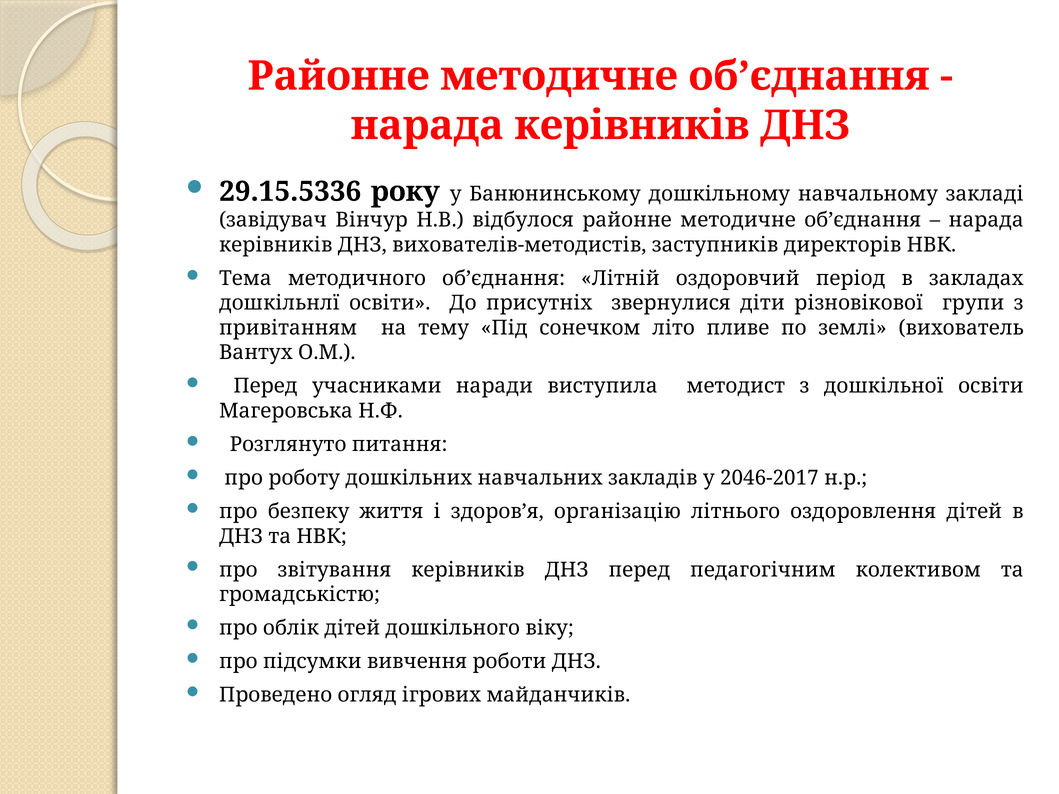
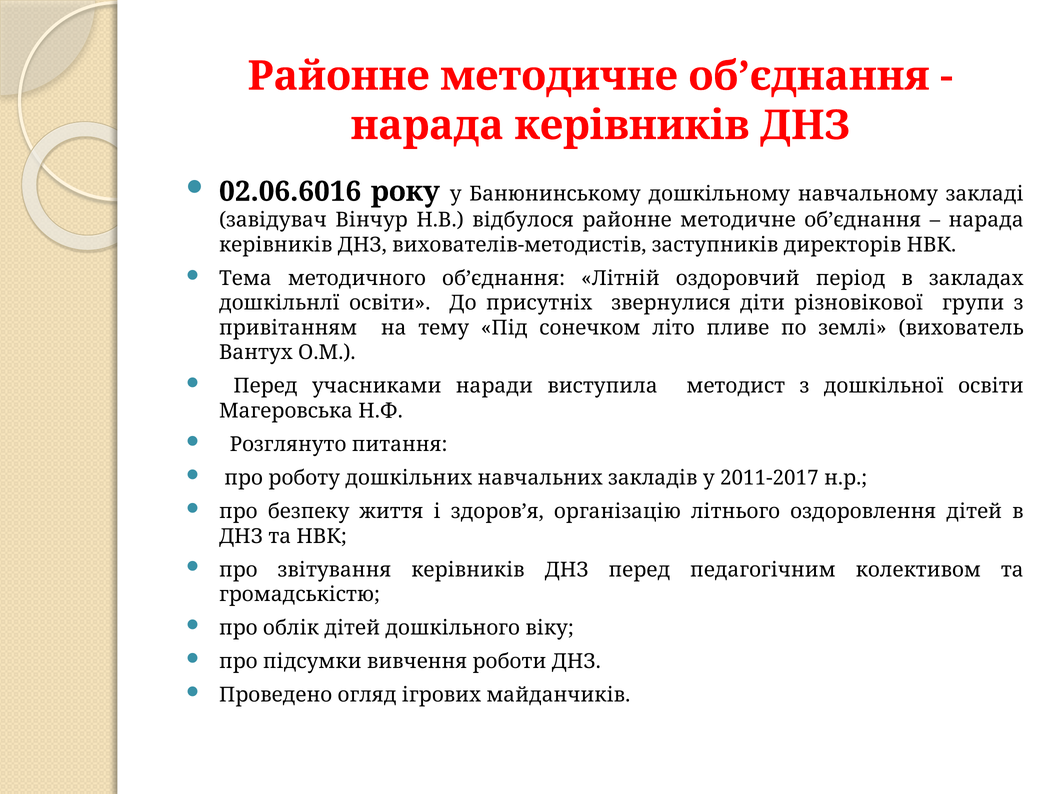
29.15.5336: 29.15.5336 -> 02.06.6016 (290, 192)
2046-2017: 2046-2017 -> 2011-2017 (769, 478)
